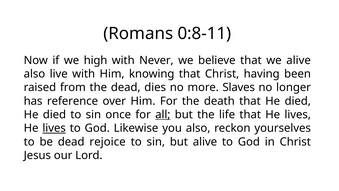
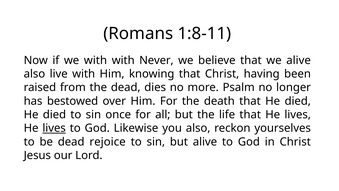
0:8-11: 0:8-11 -> 1:8-11 (204, 33)
we high: high -> with (95, 60)
Slaves: Slaves -> Psalm (239, 87)
reference: reference -> bestowed (73, 101)
all underline: present -> none (163, 114)
